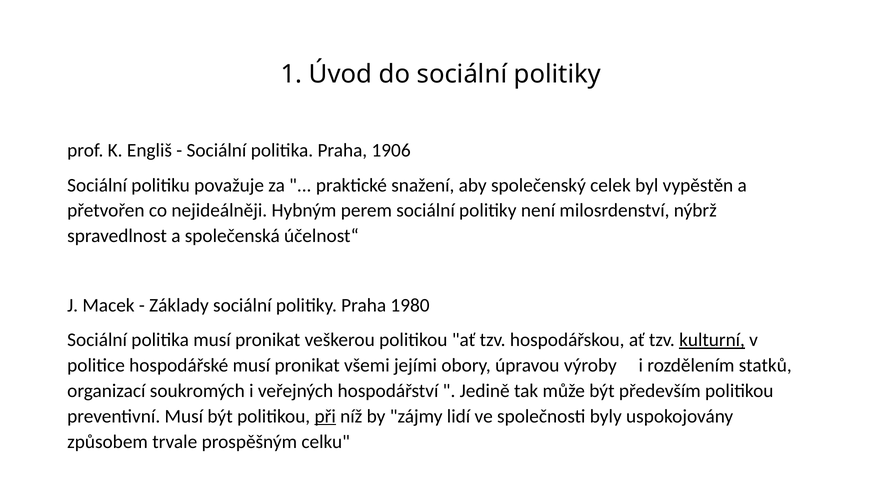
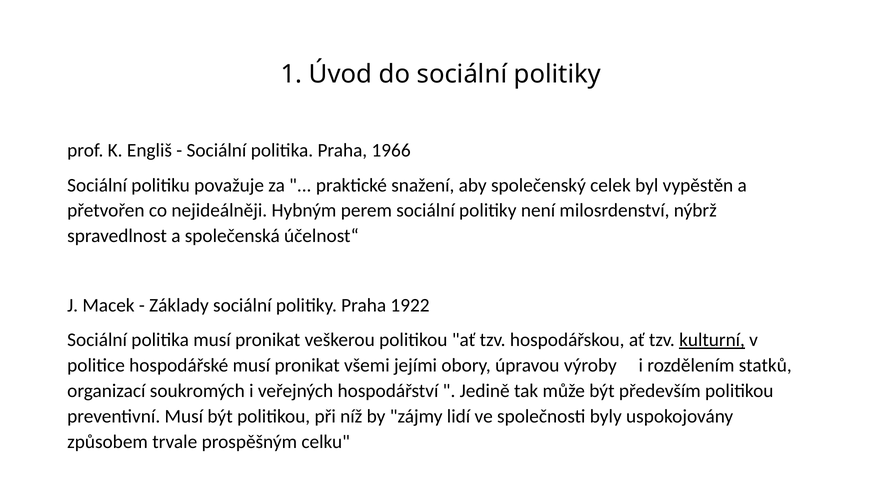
1906: 1906 -> 1966 (391, 151)
1980: 1980 -> 1922 (410, 305)
při underline: present -> none (325, 416)
